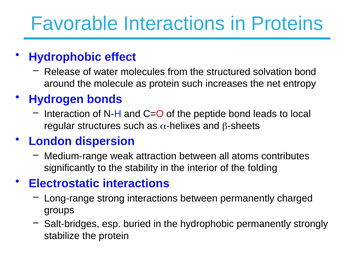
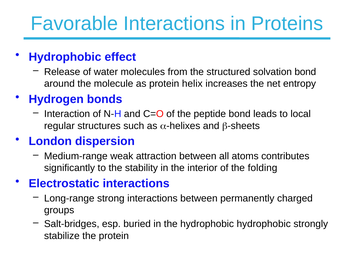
protein such: such -> helix (192, 83)
hydrophobic permanently: permanently -> hydrophobic (264, 224)
